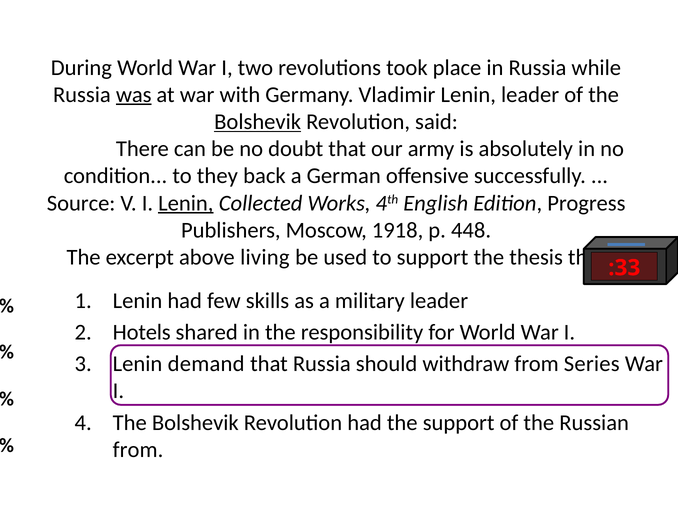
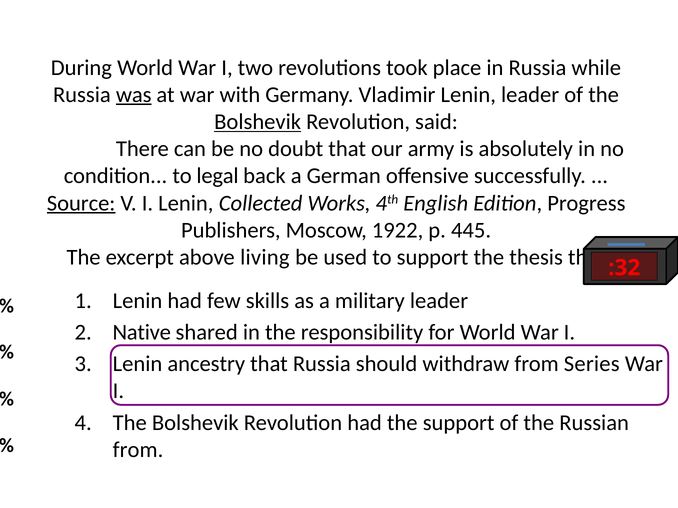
they: they -> legal (218, 176)
Source underline: none -> present (81, 203)
Lenin underline: present -> none (186, 203)
1918: 1918 -> 1922 (398, 230)
448: 448 -> 445 (471, 230)
:33: :33 -> :32 (624, 268)
Hotels: Hotels -> Native (142, 333)
demand: demand -> ancestry (206, 364)
